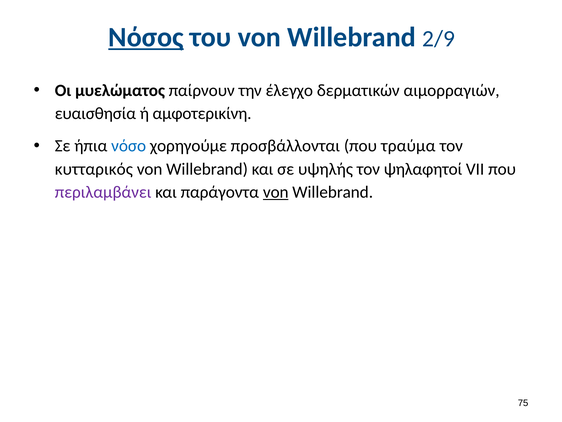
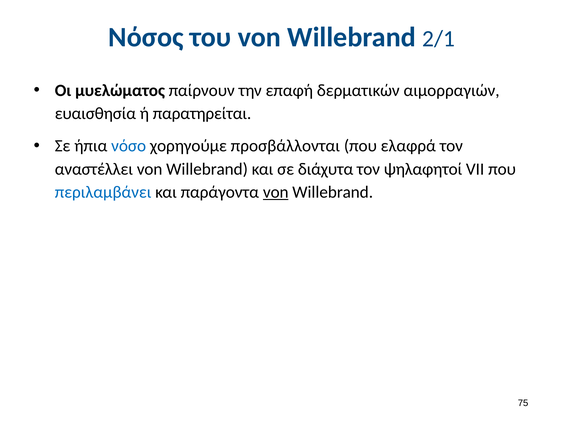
Νόσος underline: present -> none (146, 37)
2/9: 2/9 -> 2/1 (439, 39)
έλεγχο: έλεγχο -> επαφή (289, 90)
αμφοτερικίνη: αμφοτερικίνη -> παρατηρείται (202, 113)
τραύμα: τραύμα -> ελαφρά (408, 146)
κυτταρικός: κυτταρικός -> αναστέλλει (94, 169)
υψηλής: υψηλής -> διάχυτα (326, 169)
περιλαμβάνει colour: purple -> blue (103, 192)
